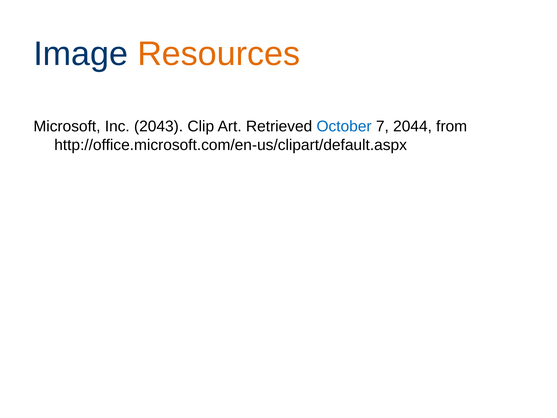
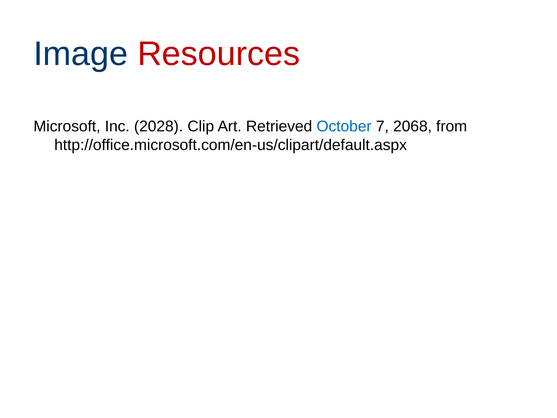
Resources colour: orange -> red (219, 54)
2043: 2043 -> 2028 (159, 126)
2044: 2044 -> 2068 (413, 126)
